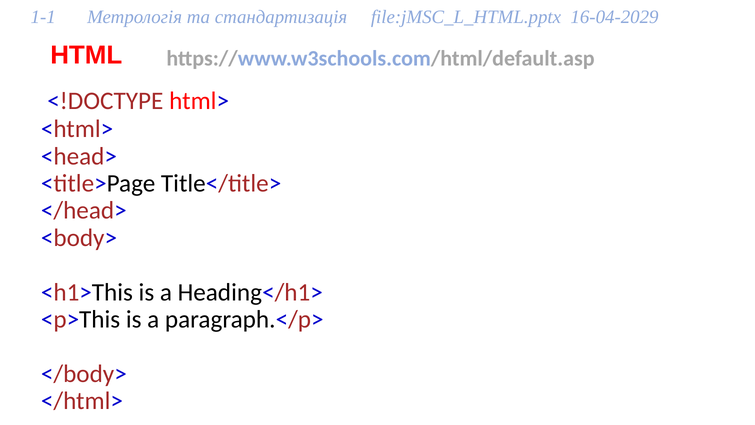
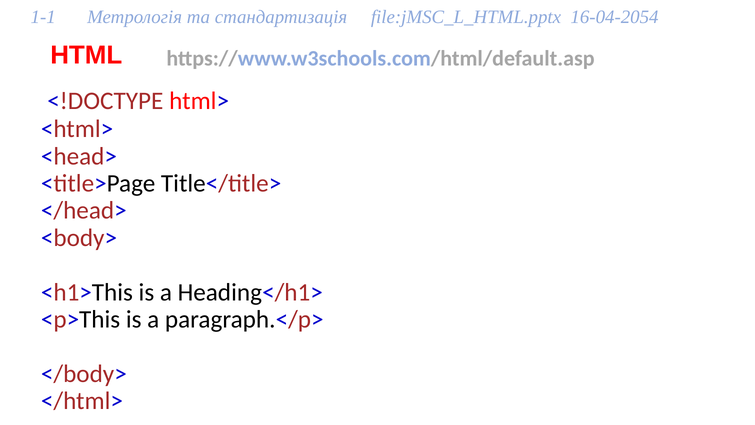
16-04-2029: 16-04-2029 -> 16-04-2054 (615, 17)
